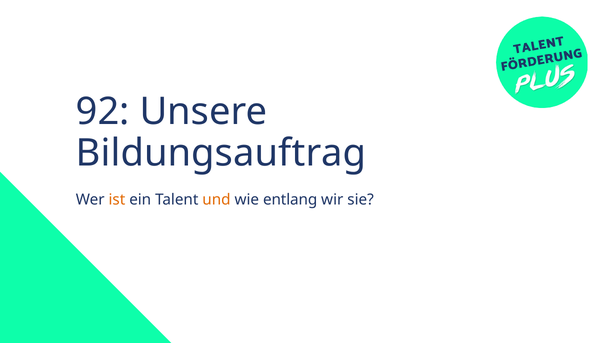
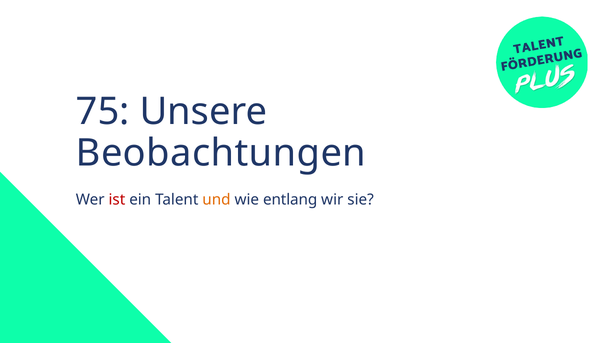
92: 92 -> 75 (103, 112)
Bildungsauftrag: Bildungsauftrag -> Beobachtungen (221, 153)
ist colour: orange -> red (117, 200)
